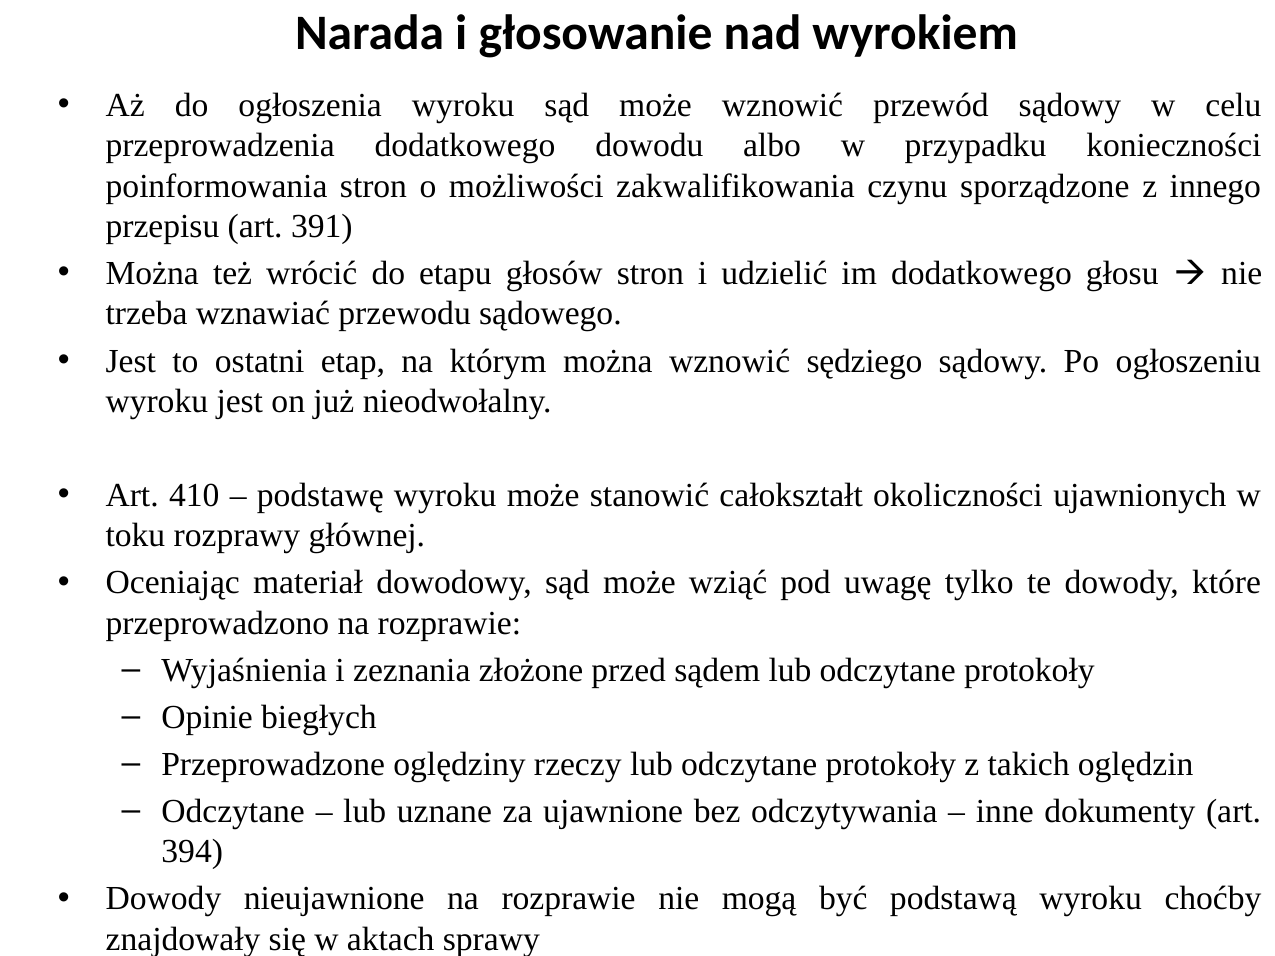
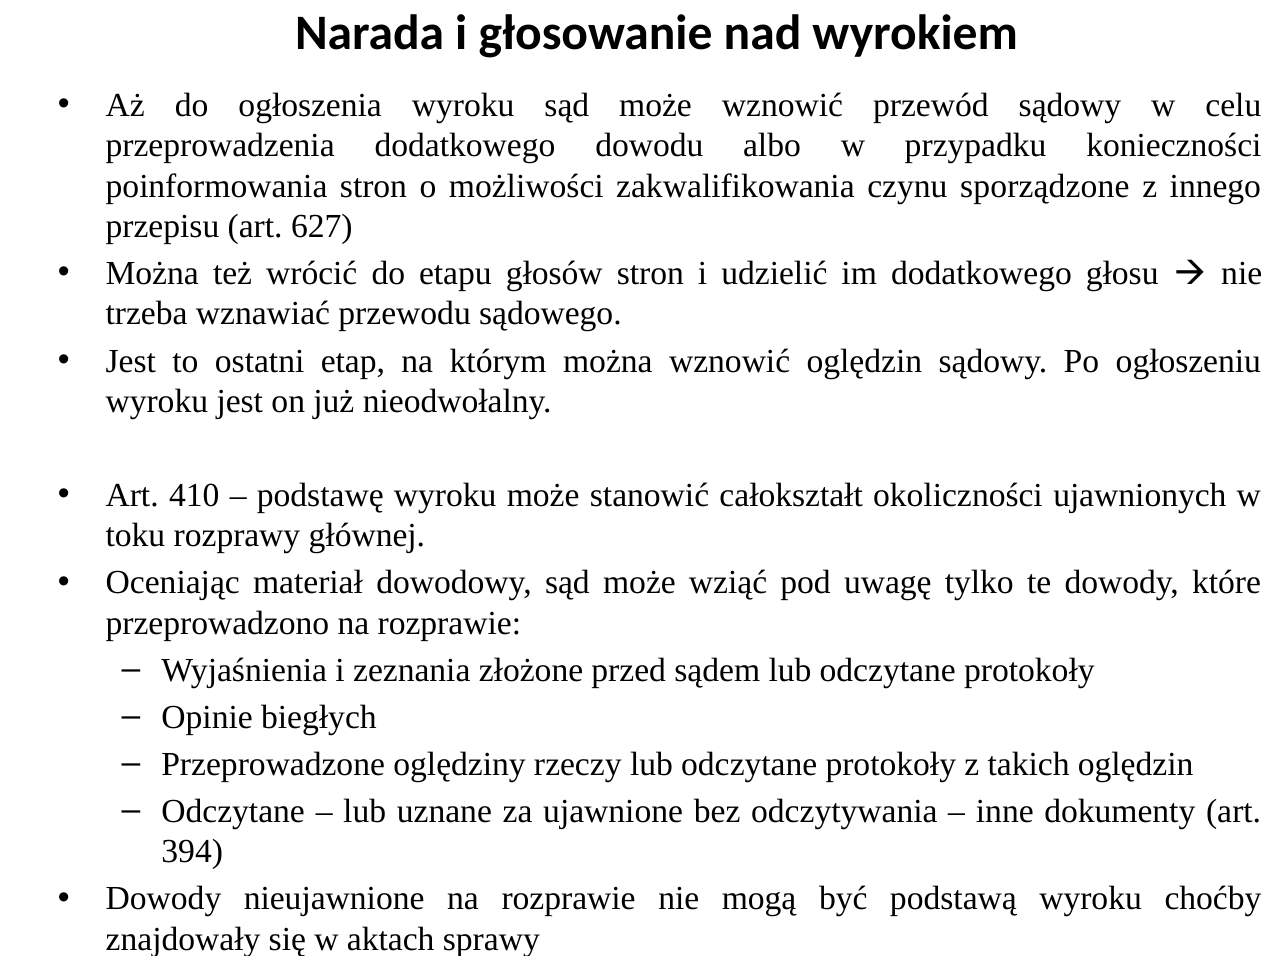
391: 391 -> 627 (322, 226)
wznowić sędziego: sędziego -> oględzin (864, 361)
